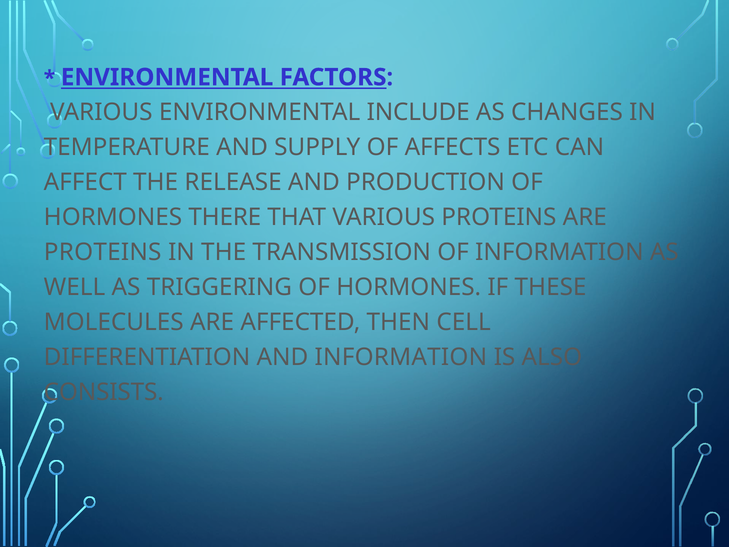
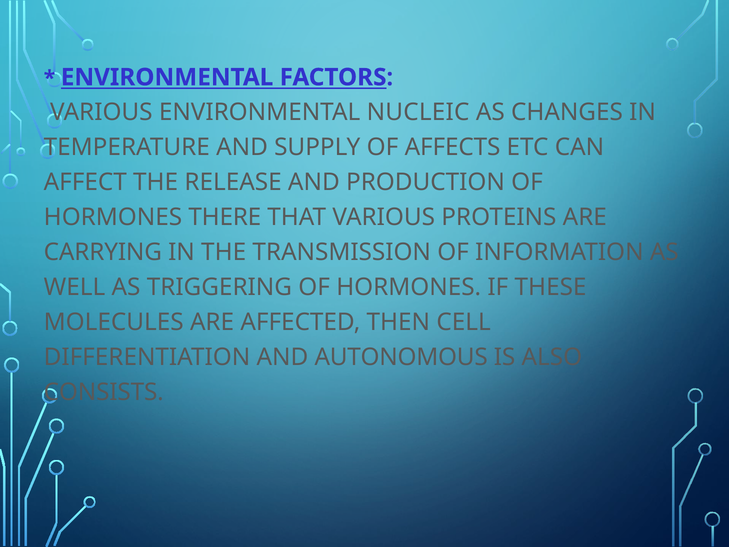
INCLUDE: INCLUDE -> NUCLEIC (418, 112)
PROTEINS: PROTEINS -> CARRYING (103, 252)
AND INFORMATION: INFORMATION -> AUTONOMOUS (401, 357)
